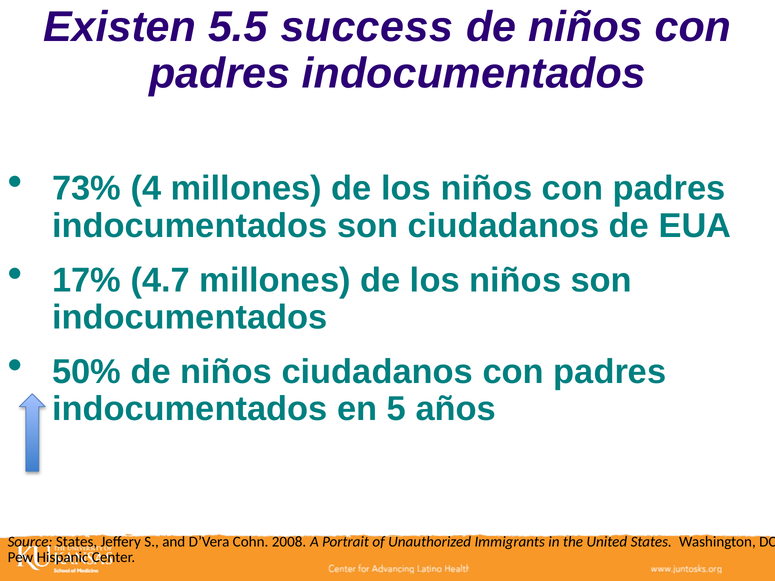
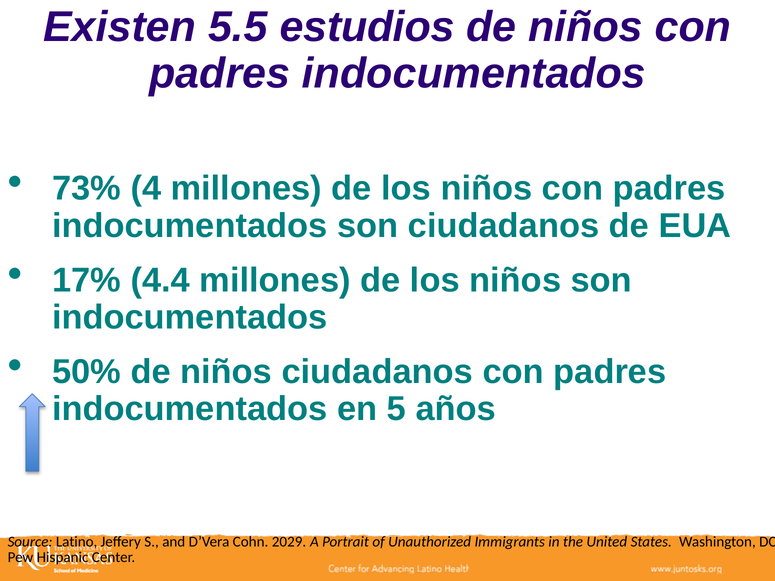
success: success -> estudios (367, 27)
4.7: 4.7 -> 4.4 (160, 280)
Source States: States -> Latino (77, 542)
2008: 2008 -> 2029 (289, 542)
